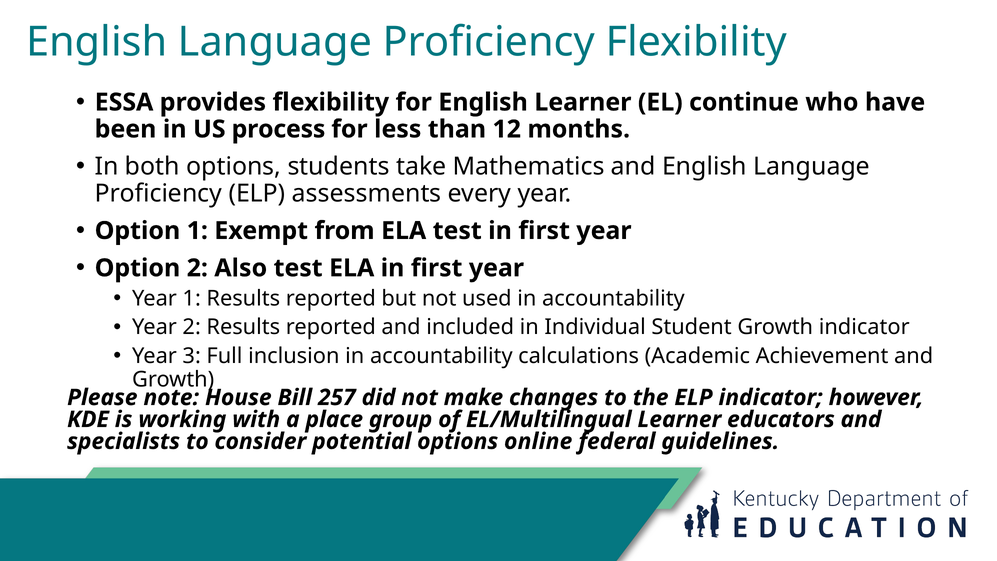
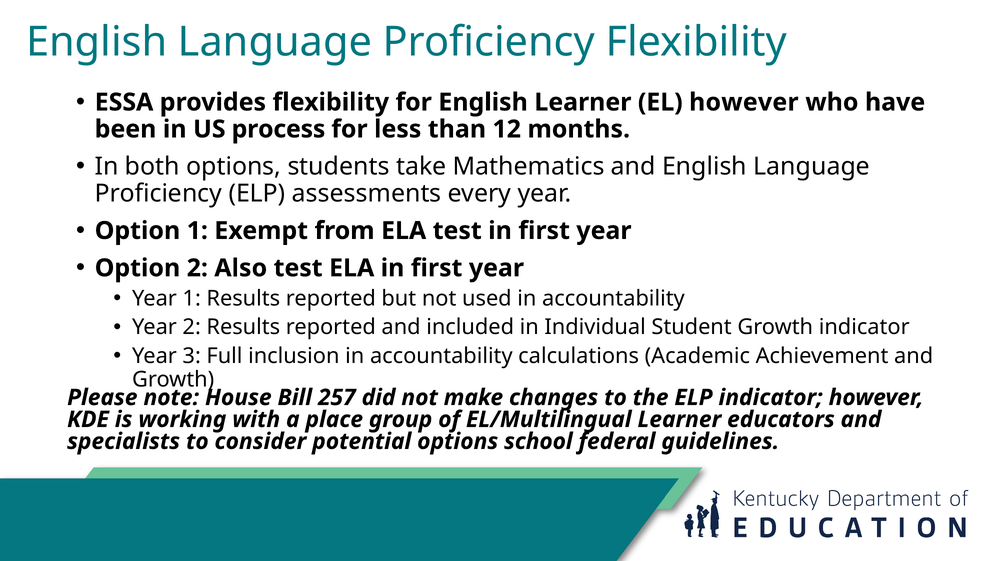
EL continue: continue -> however (744, 102)
online: online -> school (538, 441)
